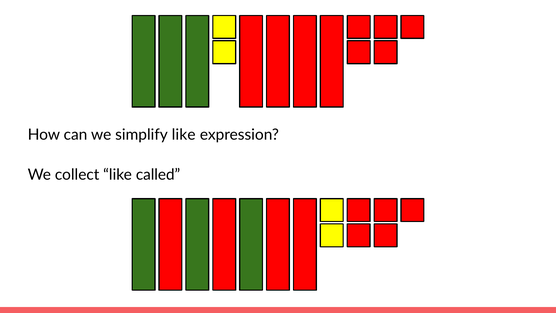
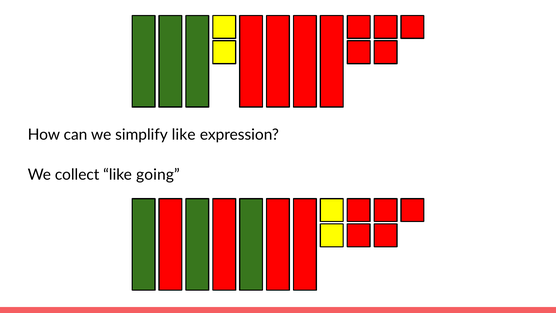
called: called -> going (158, 175)
